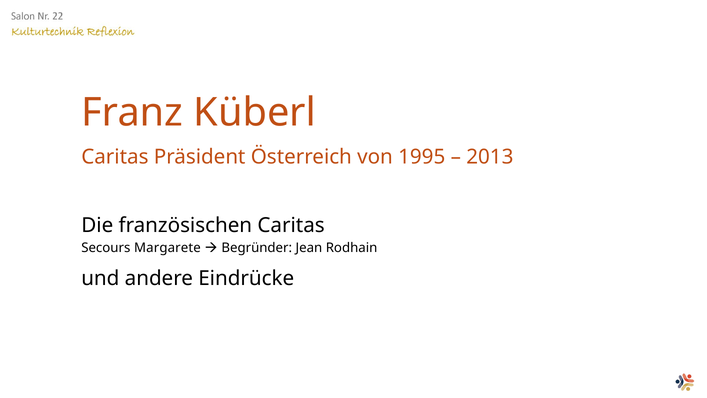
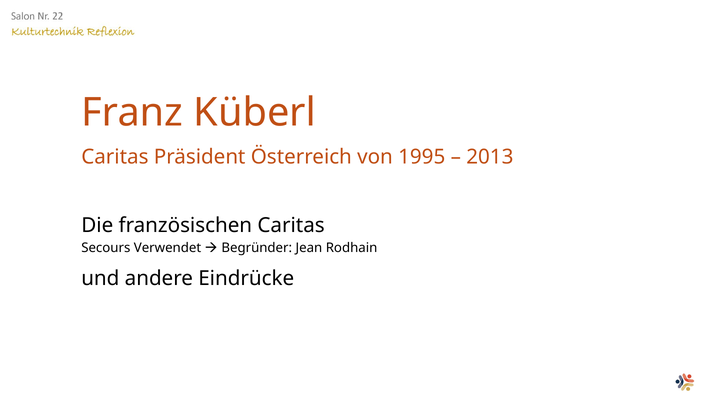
Margarete: Margarete -> Verwendet (168, 248)
